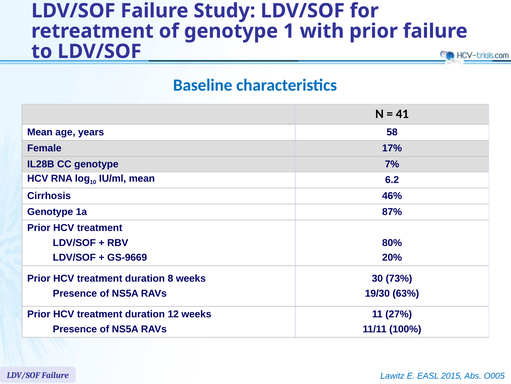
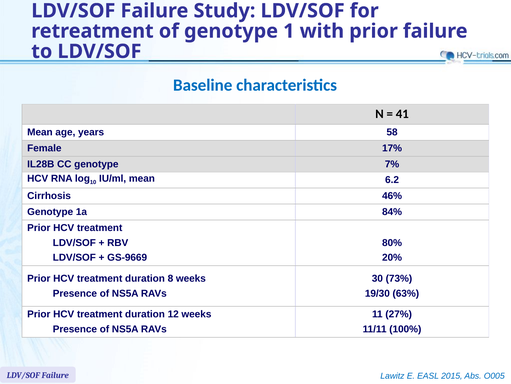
87%: 87% -> 84% (392, 211)
